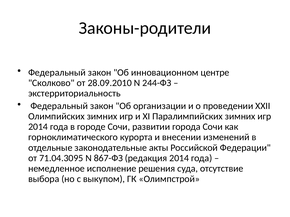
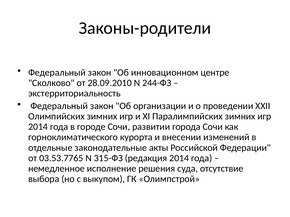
71.04.3095: 71.04.3095 -> 03.53.7765 (61, 158)
867-ФЗ: 867-ФЗ -> 315-ФЗ (108, 158)
